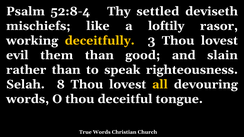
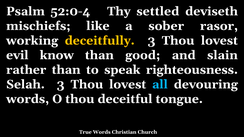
52:8-4: 52:8-4 -> 52:0-4 (70, 11)
loftily: loftily -> sober (166, 26)
them: them -> know (57, 55)
Selah 8: 8 -> 3 (61, 85)
all colour: yellow -> light blue (160, 85)
